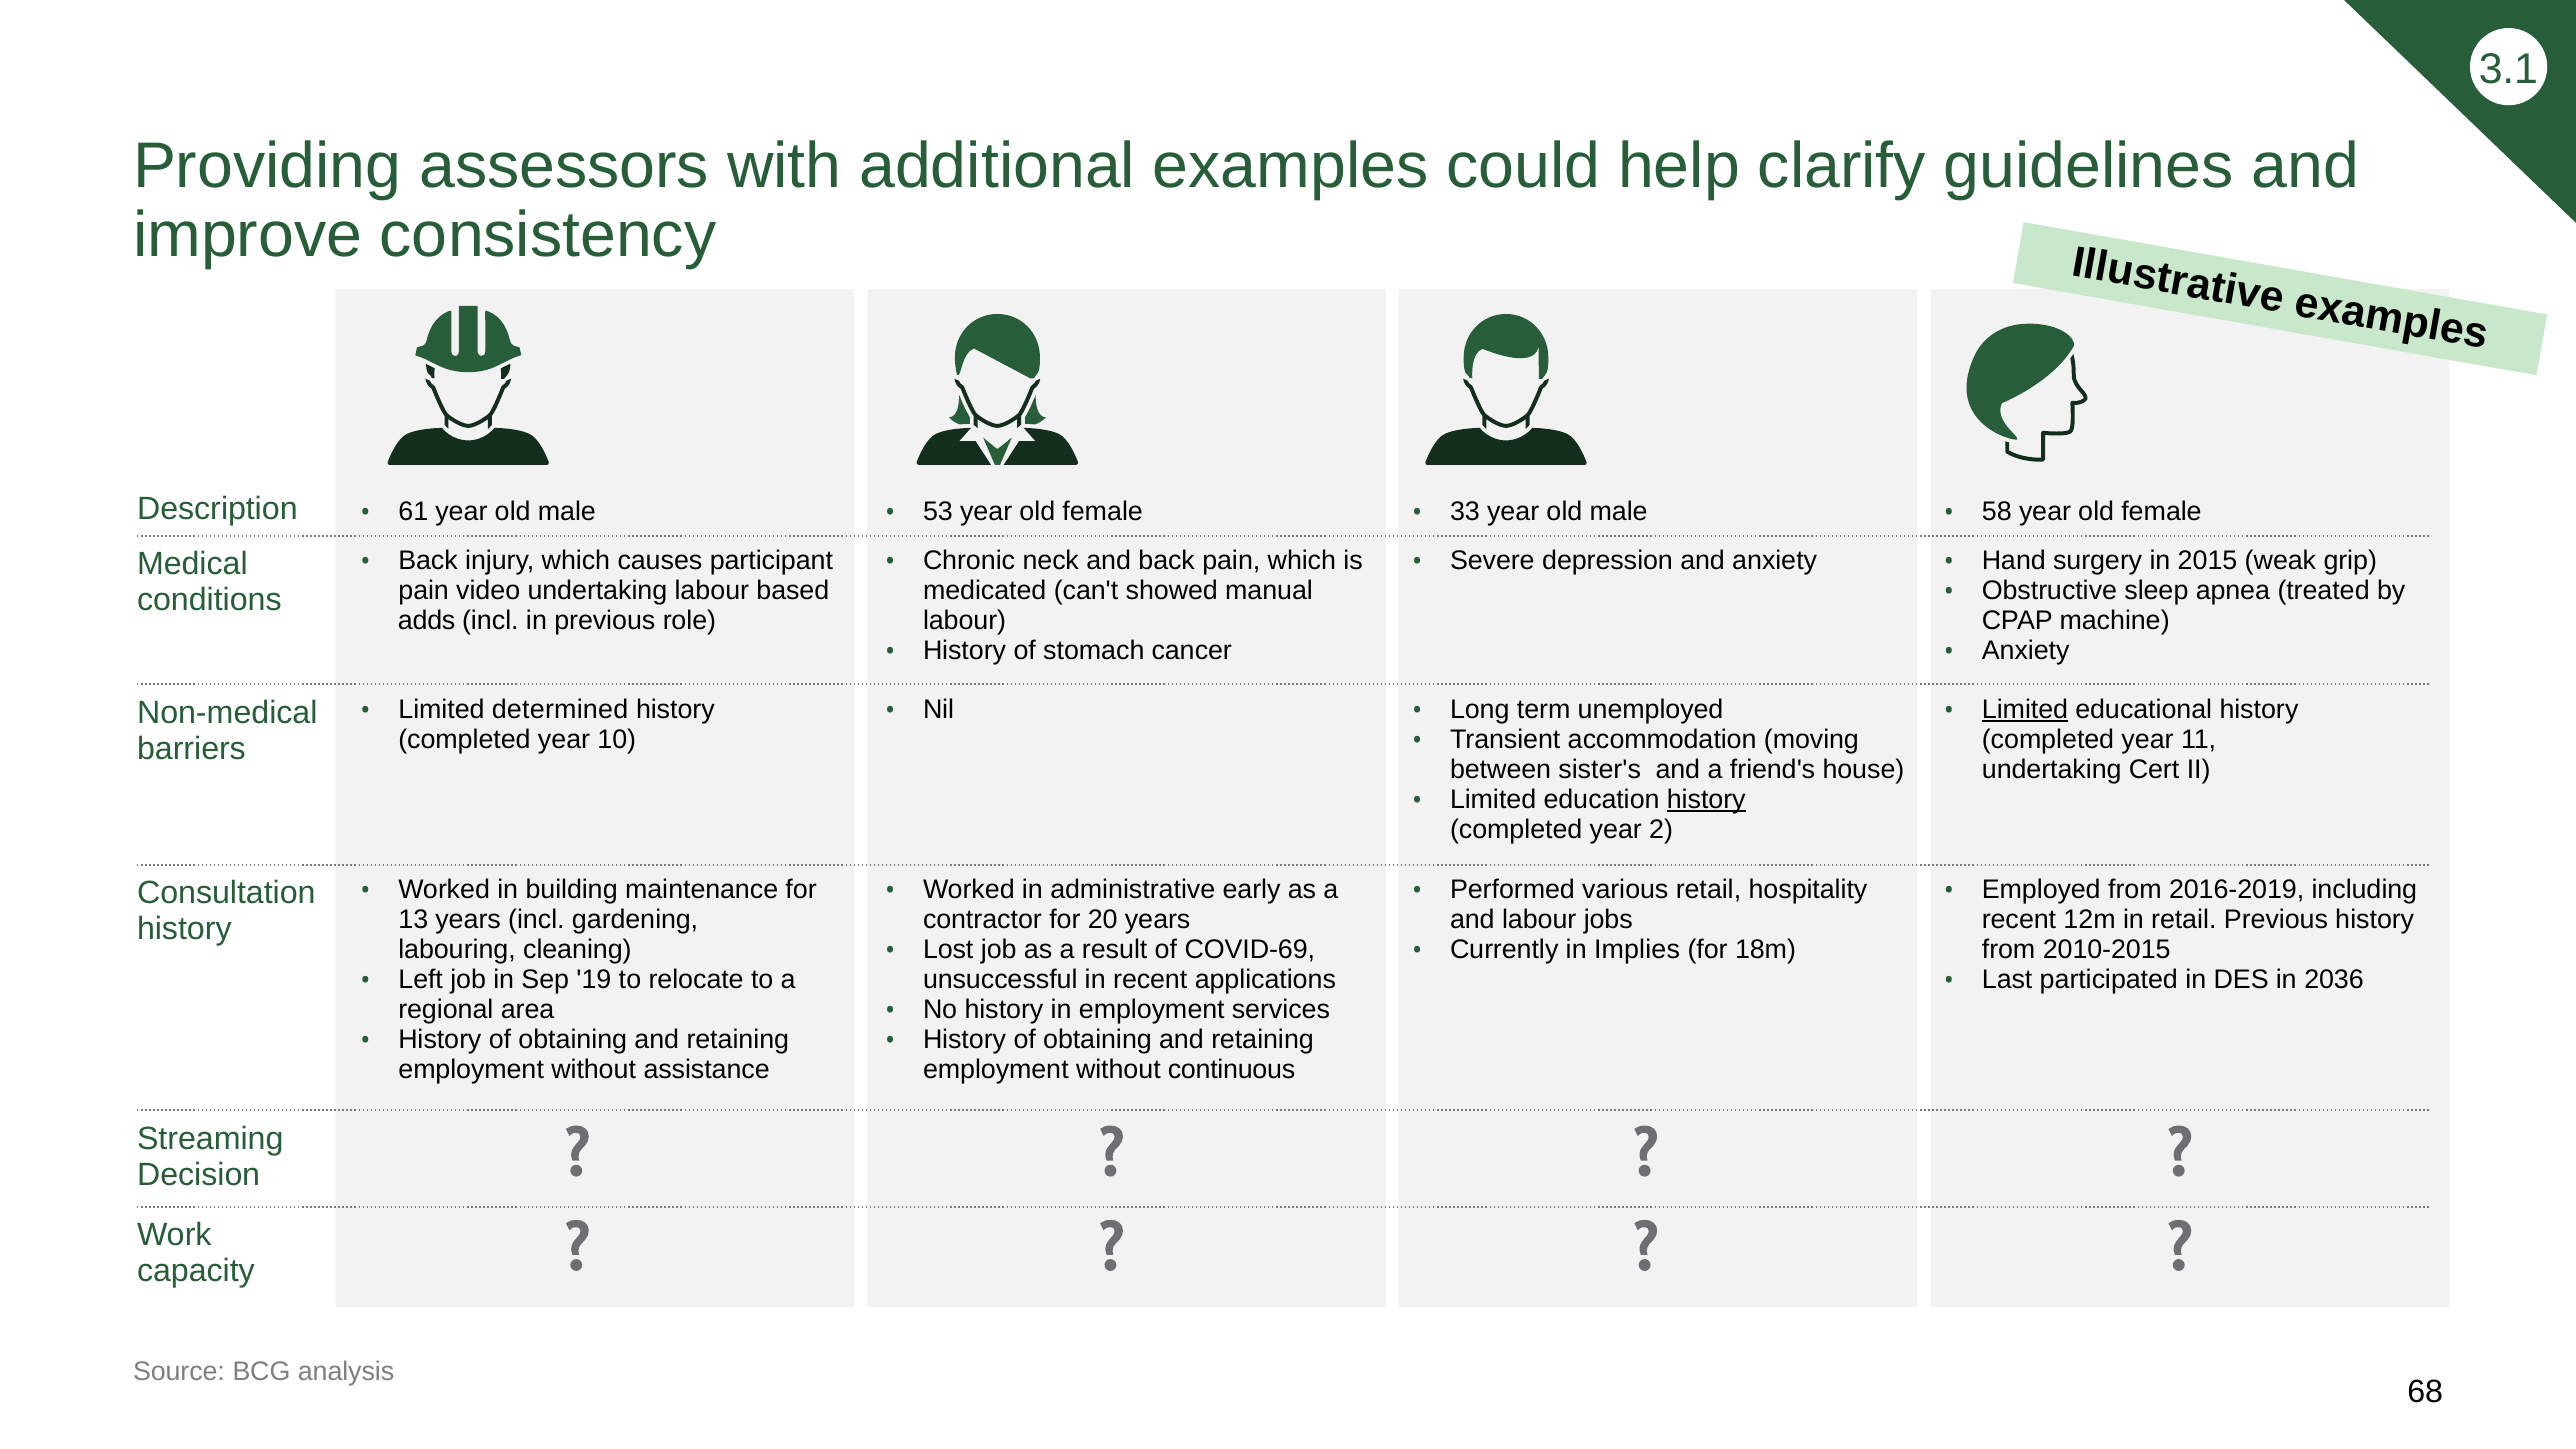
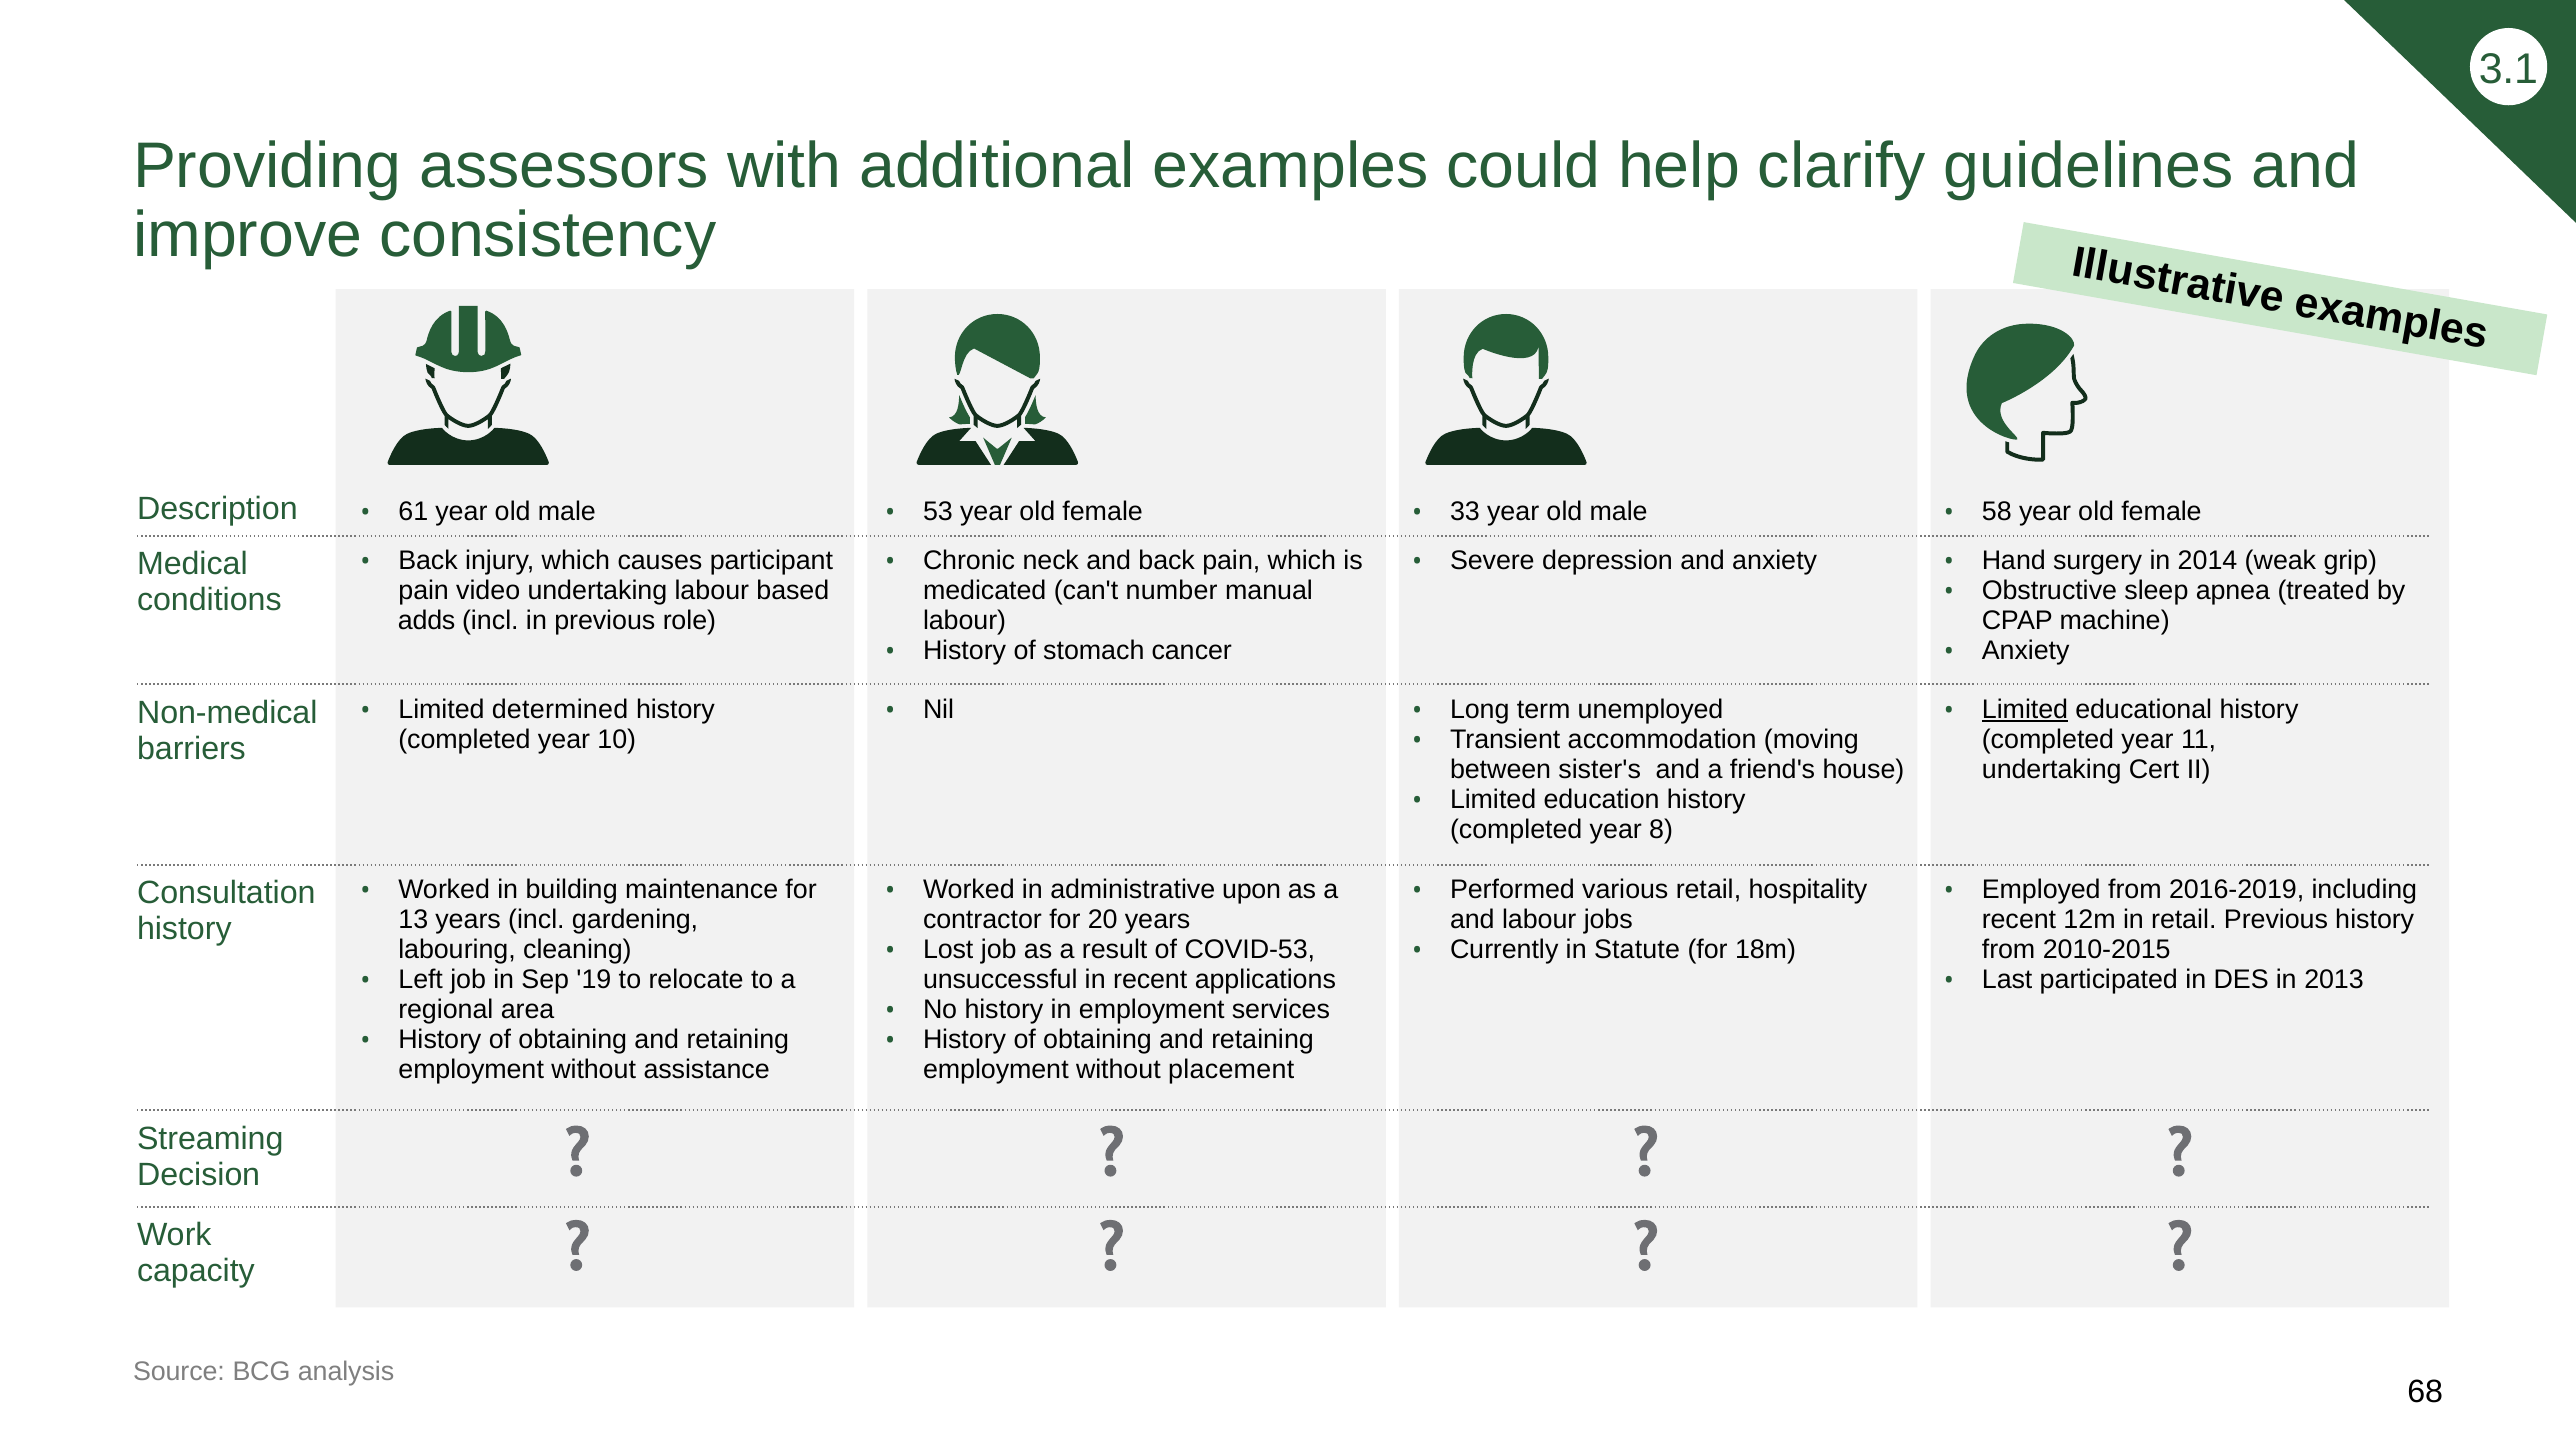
2015: 2015 -> 2014 (2208, 561)
showed: showed -> number (1172, 591)
history underline: present -> none (1706, 799)
2: 2 -> 8 (1661, 829)
early: early -> upon (1252, 890)
COVID-69: COVID-69 -> COVID-53 (1250, 950)
Implies: Implies -> Statute (1637, 950)
2036: 2036 -> 2013 (2334, 980)
continuous: continuous -> placement (1231, 1070)
